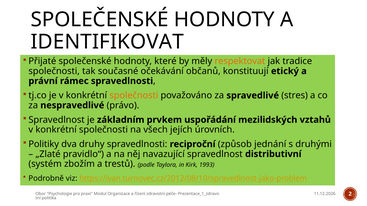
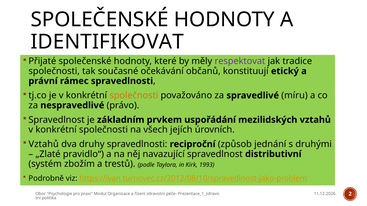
respektovat colour: orange -> purple (240, 61)
stres: stres -> míru (295, 96)
Politiky: Politiky -> Vztahů (44, 144)
